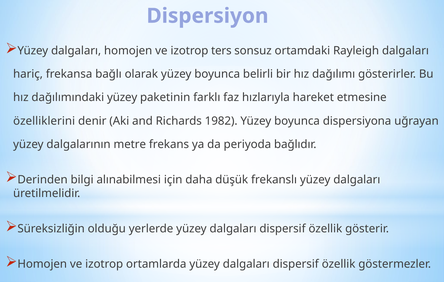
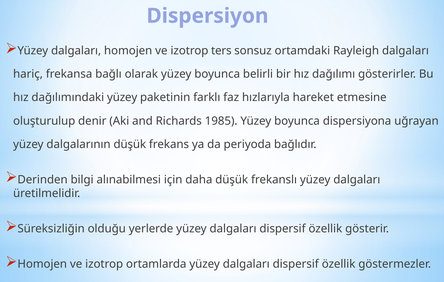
özelliklerini: özelliklerini -> oluşturulup (44, 121)
1982: 1982 -> 1985 (221, 121)
dalgalarının metre: metre -> düşük (130, 144)
